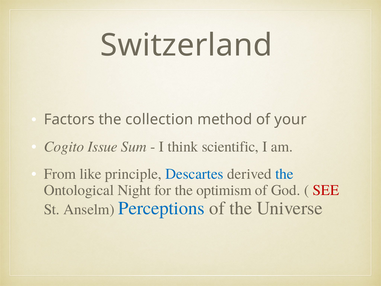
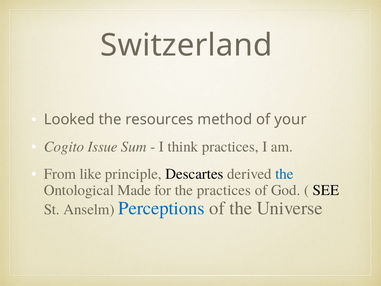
Factors: Factors -> Looked (69, 119)
collection: collection -> resources (159, 119)
think scientific: scientific -> practices (230, 147)
Descartes colour: blue -> black (194, 174)
Night: Night -> Made (134, 190)
the optimism: optimism -> practices (224, 190)
SEE colour: red -> black (326, 190)
